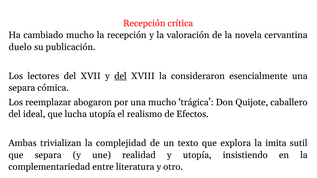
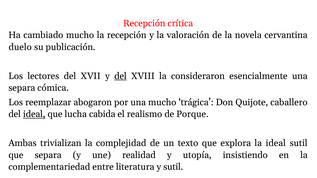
ideal underline: none -> present (34, 114)
lucha utopía: utopía -> cabida (102, 114)
Efectos: Efectos -> Porque (192, 114)
la imita: imita -> ideal (276, 143)
y otro: otro -> sutil (173, 167)
